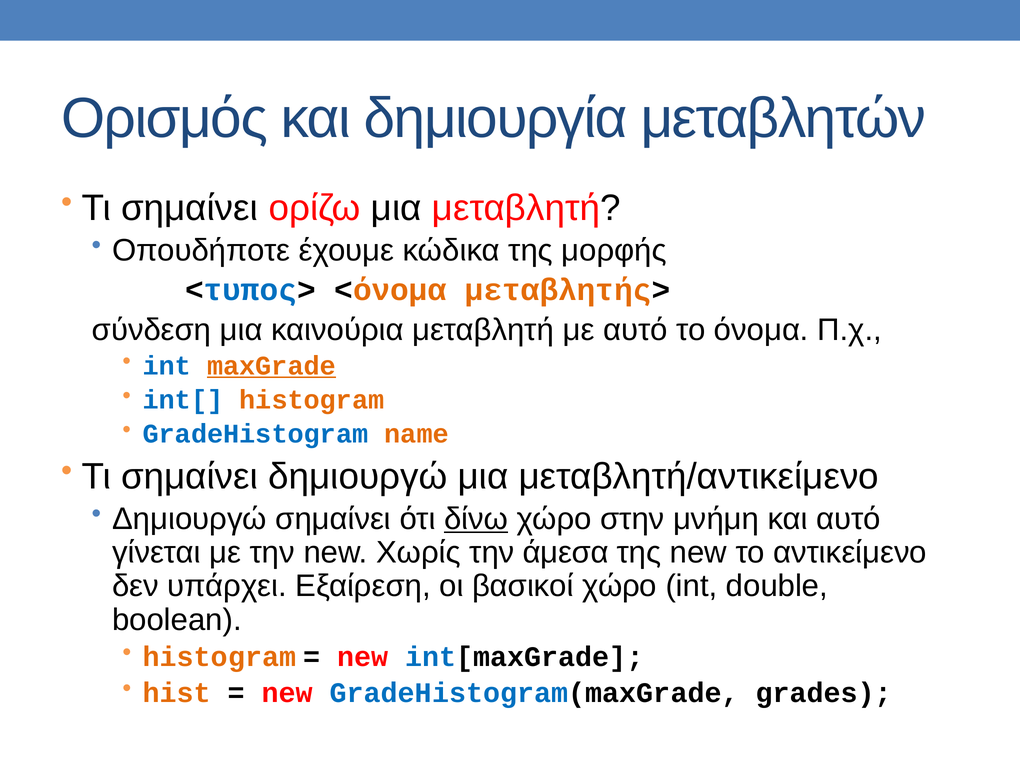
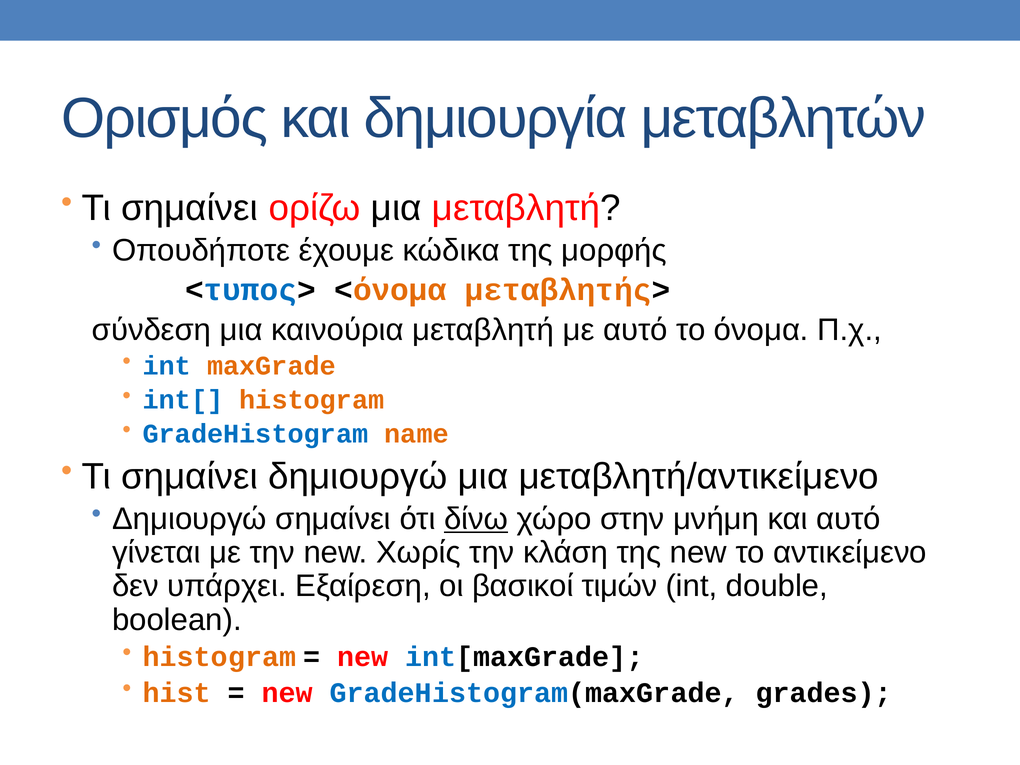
maxGrade underline: present -> none (271, 366)
άμεσα: άμεσα -> κλάση (566, 553)
βασικοί χώρο: χώρο -> τιμών (619, 586)
